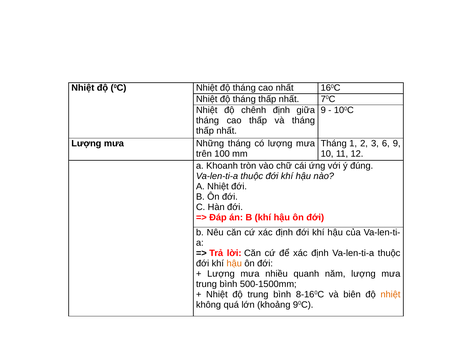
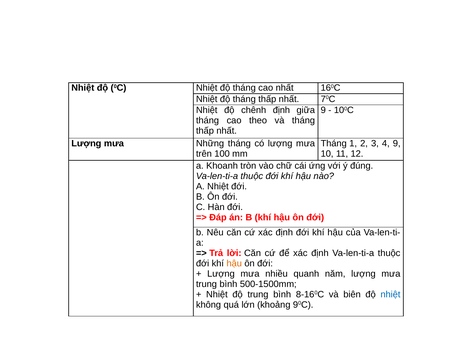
cao thấp: thấp -> theo (258, 120)
6: 6 -> 4 (386, 144)
nhiệt colour: orange -> blue (390, 294)
